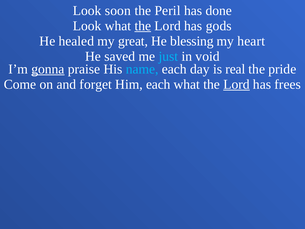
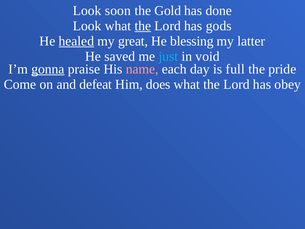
Peril: Peril -> Gold (168, 11)
healed underline: none -> present (76, 41)
heart: heart -> latter (251, 41)
name colour: light blue -> pink (142, 69)
real: real -> full (235, 69)
forget: forget -> defeat (96, 84)
Him each: each -> does (158, 84)
Lord underline: present -> none (236, 84)
frees: frees -> obey (288, 84)
